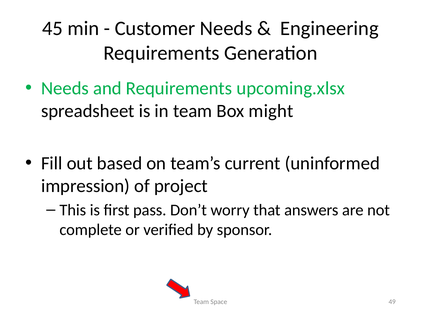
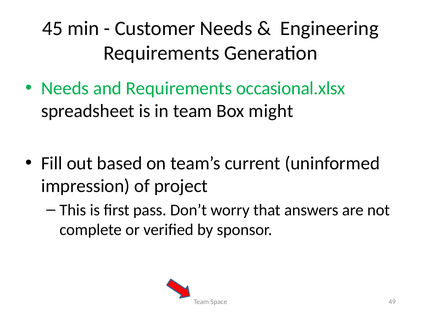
upcoming.xlsx: upcoming.xlsx -> occasional.xlsx (291, 88)
